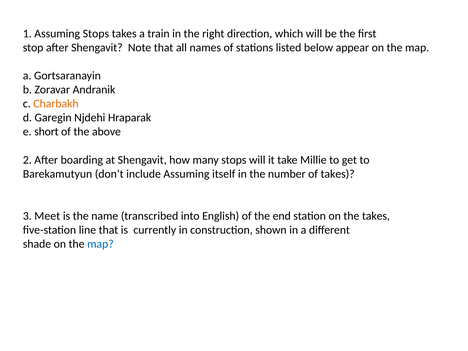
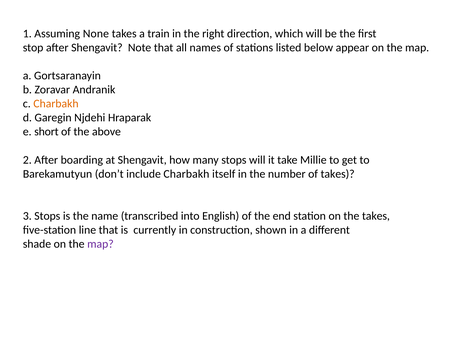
Assuming Stops: Stops -> None (96, 34)
include Assuming: Assuming -> Charbakh (186, 174)
3 Meet: Meet -> Stops (47, 216)
map colour: blue -> purple (100, 244)
